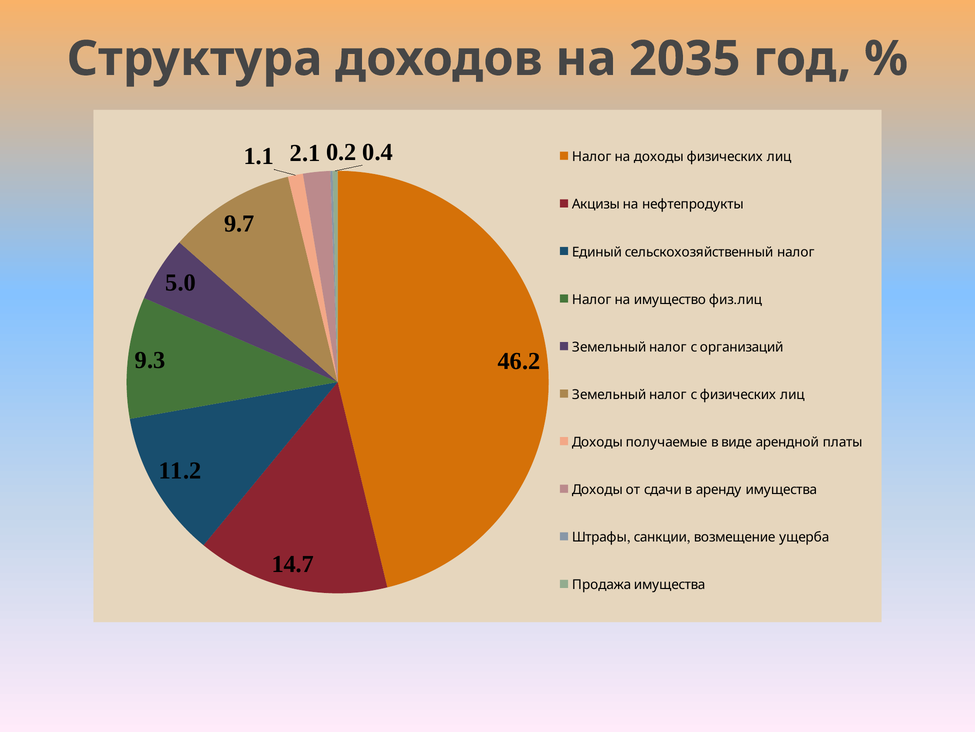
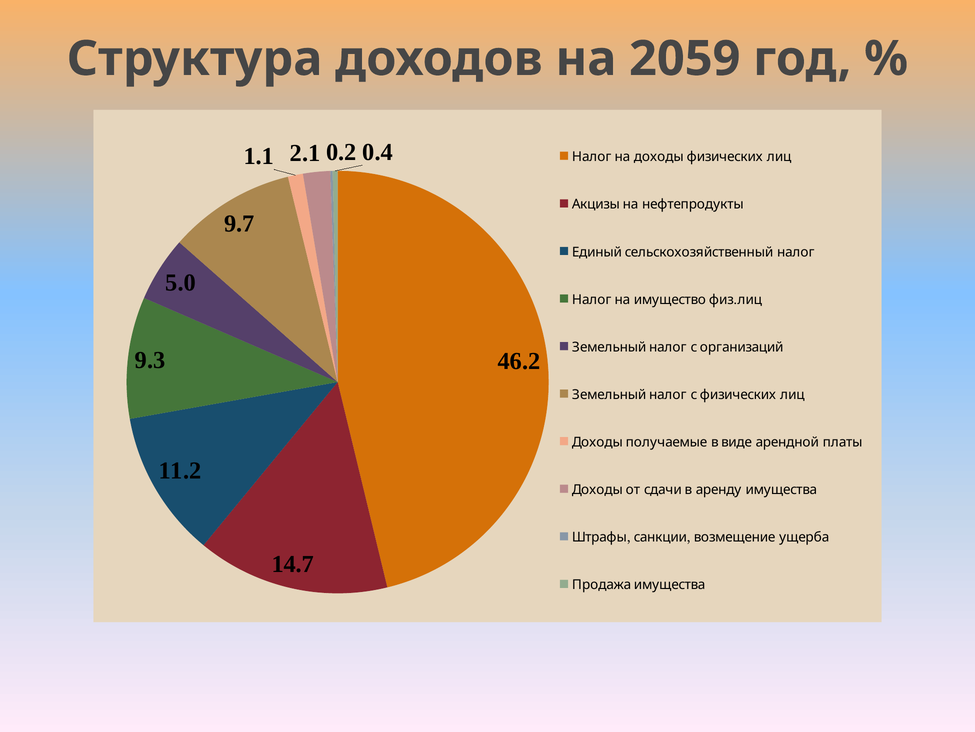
2035: 2035 -> 2059 (685, 59)
